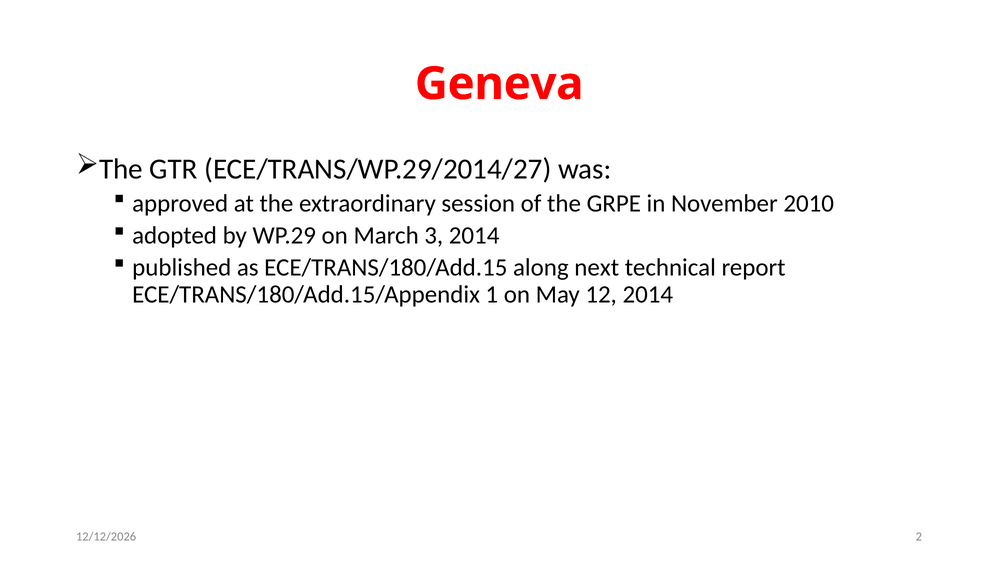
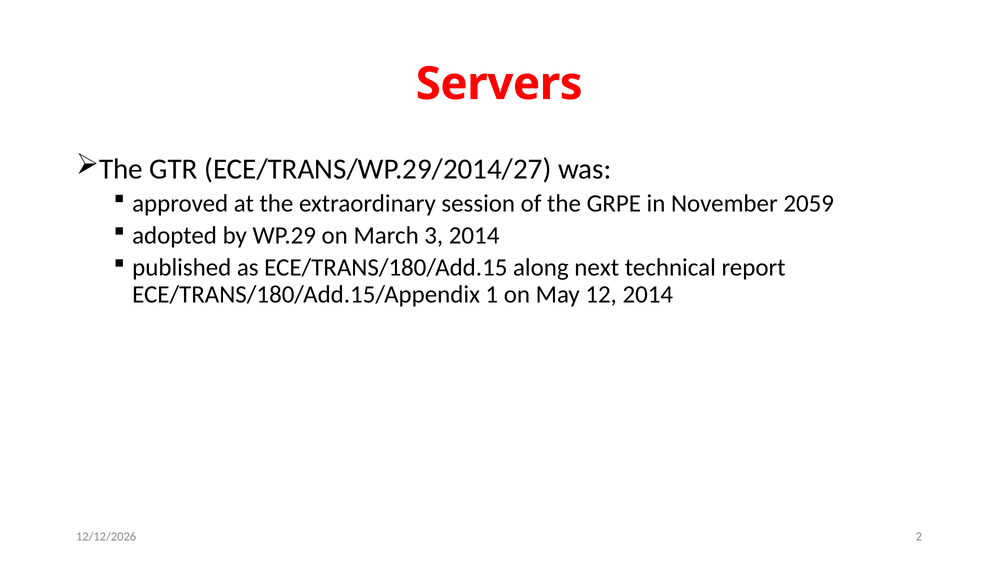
Geneva: Geneva -> Servers (499, 84)
2010: 2010 -> 2059 (809, 203)
